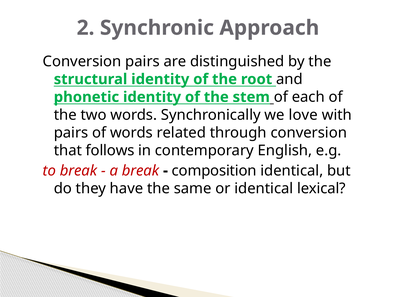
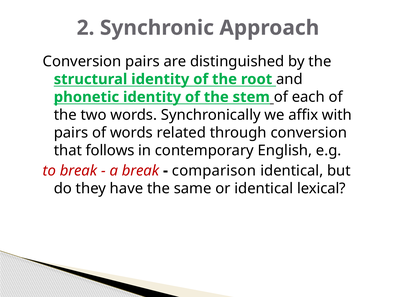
love: love -> affix (303, 115)
composition: composition -> comparison (214, 171)
